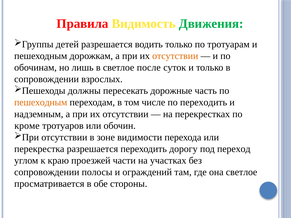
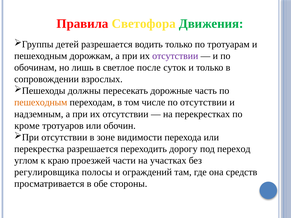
Видимость: Видимость -> Светофора (144, 24)
отсутствии colour: orange -> purple (175, 56)
по переходить: переходить -> отсутствии (204, 103)
сопровождении: сопровождении -> регулировщика (47, 172)
она светлое: светлое -> средств (242, 172)
